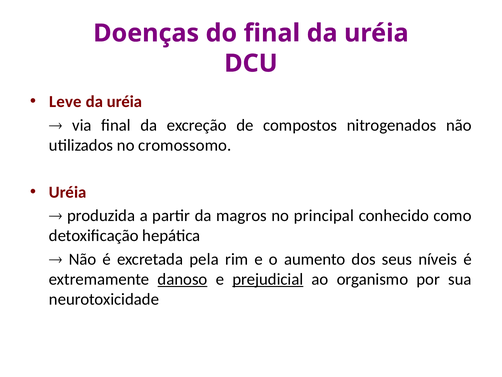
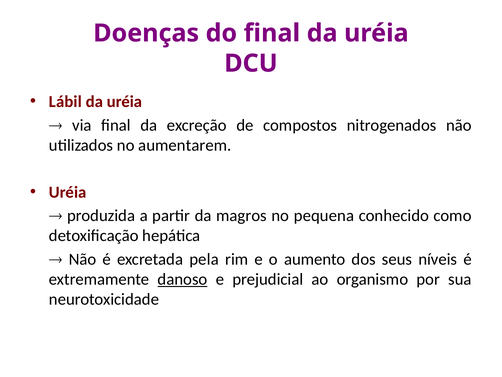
Leve: Leve -> Lábil (65, 102)
cromossomo: cromossomo -> aumentarem (185, 145)
principal: principal -> pequena (324, 215)
prejudicial underline: present -> none (268, 279)
